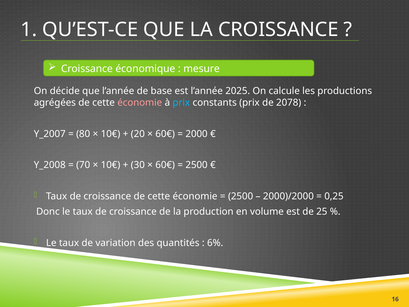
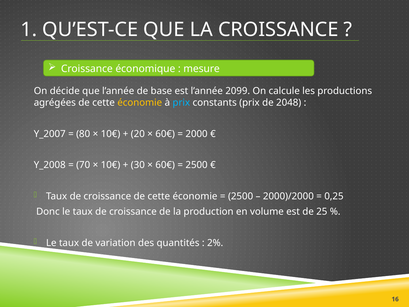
2025: 2025 -> 2099 (238, 91)
économie colour: pink -> yellow (140, 103)
2078: 2078 -> 2048 (289, 103)
6%: 6% -> 2% (215, 243)
